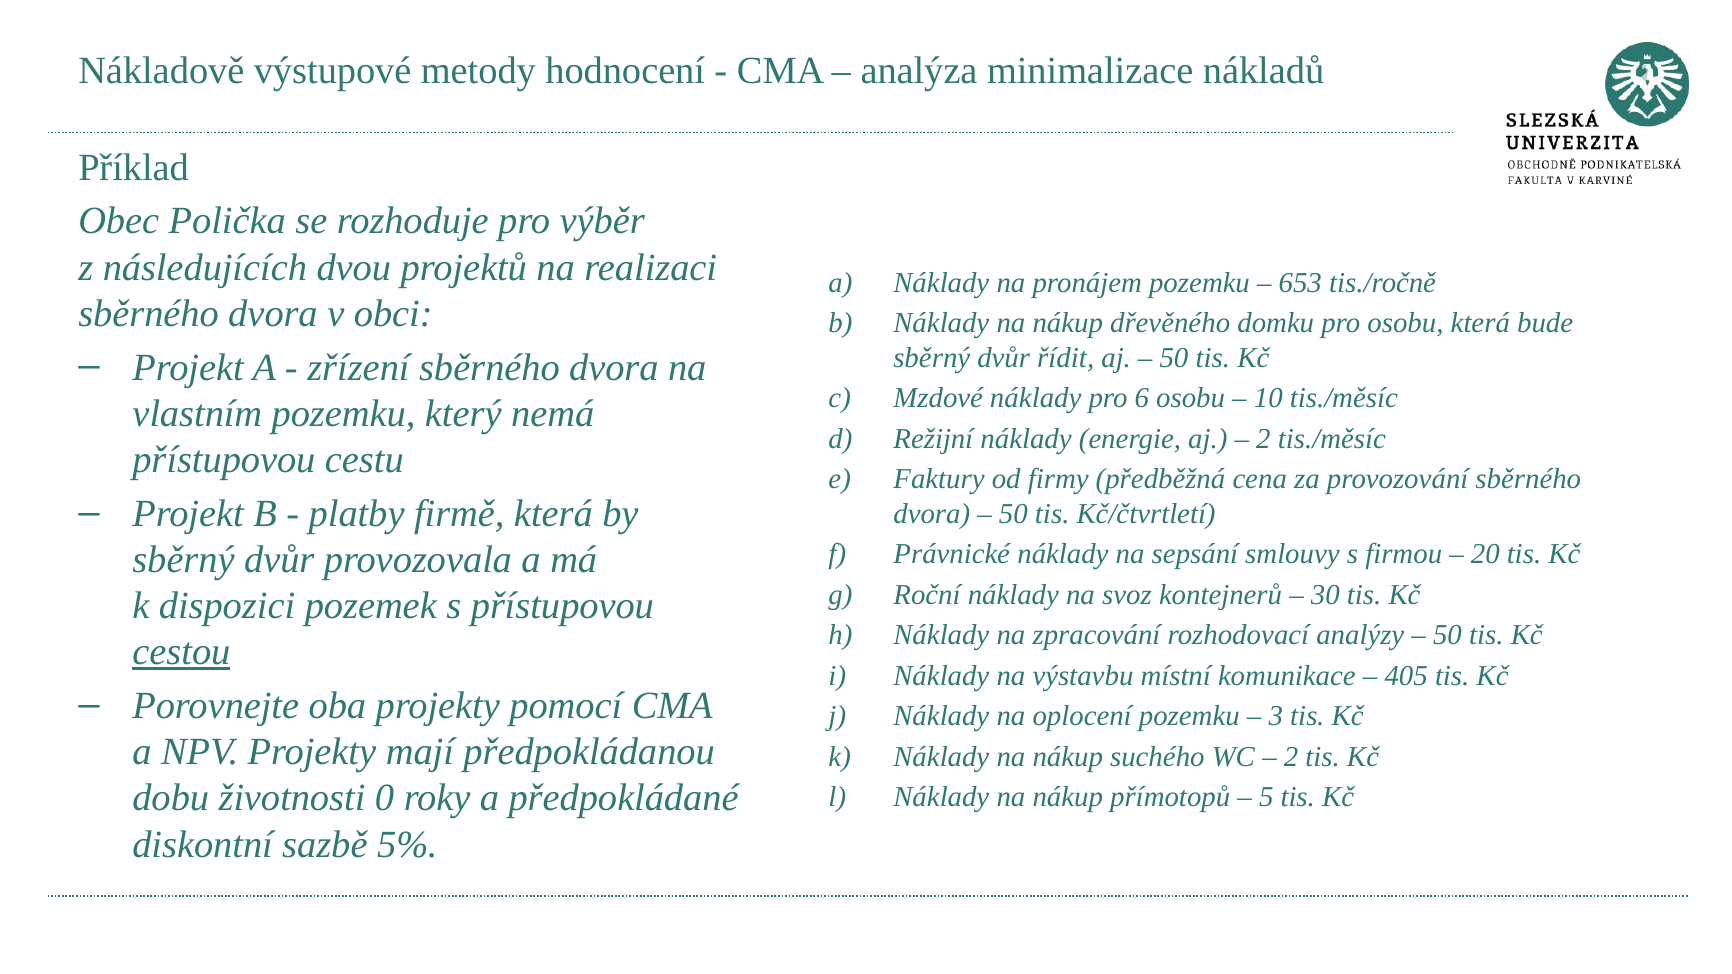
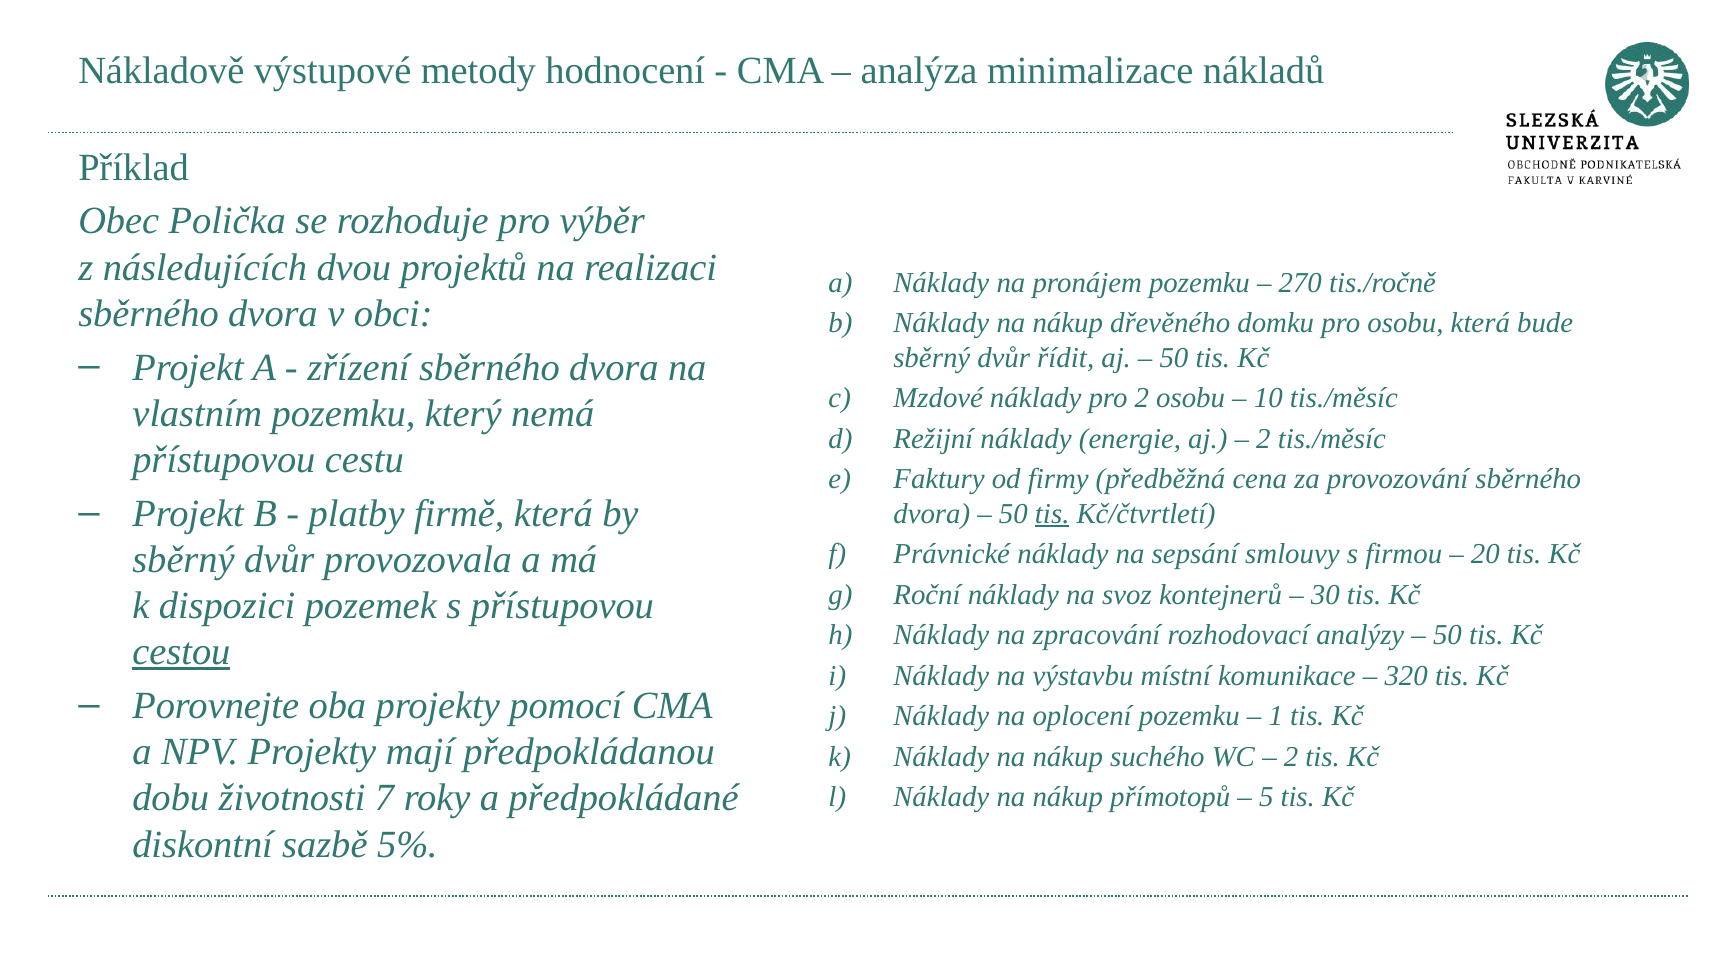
653: 653 -> 270 (1300, 283)
pro 6: 6 -> 2 (1142, 399)
tis underline: none -> present (1052, 514)
405: 405 -> 320 (1406, 676)
3: 3 -> 1 (1276, 716)
0: 0 -> 7 (385, 798)
